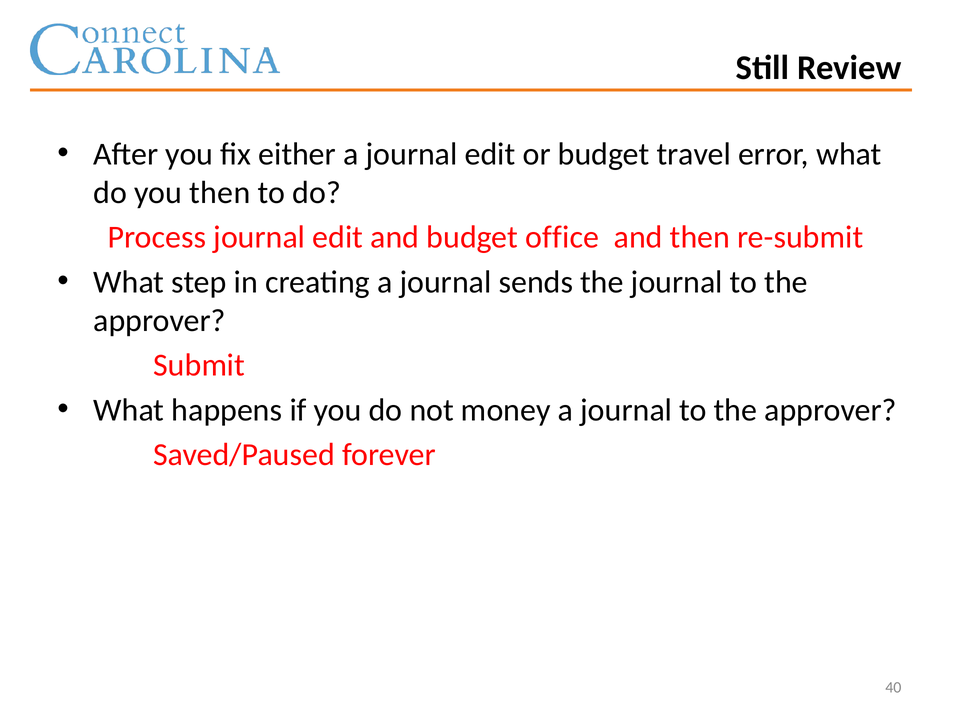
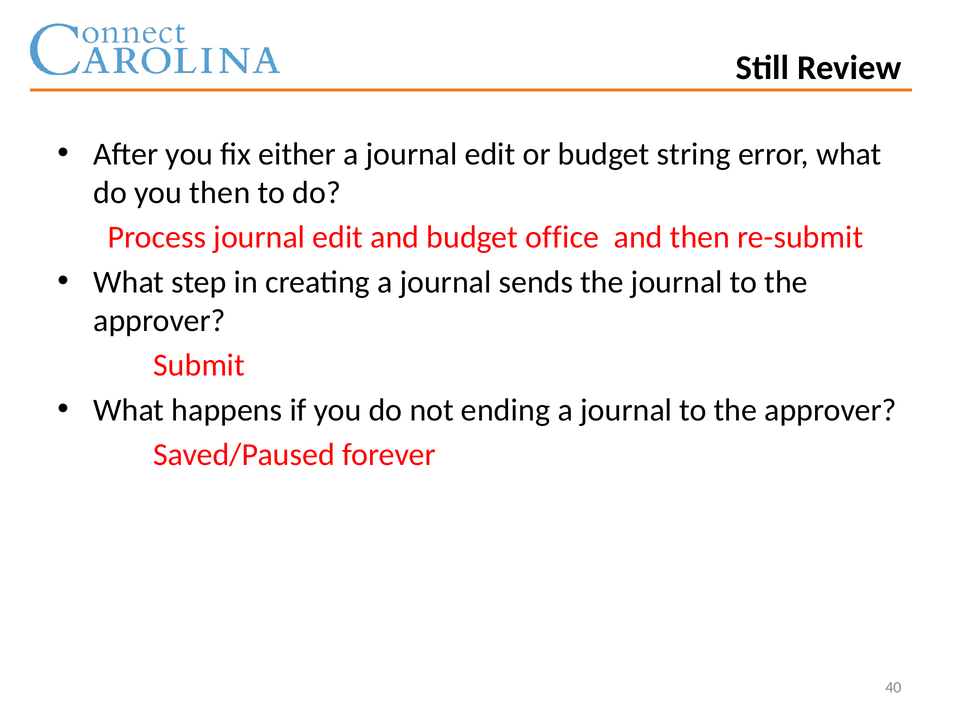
travel: travel -> string (694, 154)
money: money -> ending (506, 410)
